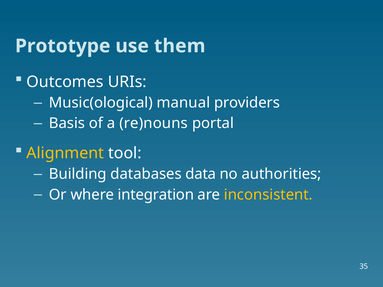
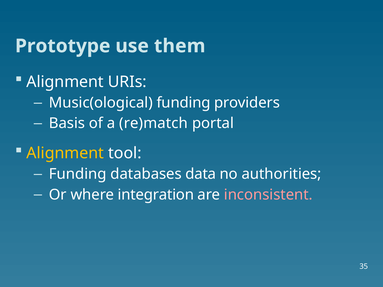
Outcomes: Outcomes -> Alignment (65, 82)
Music(ological manual: manual -> funding (184, 103)
re)nouns: re)nouns -> re)match (154, 123)
Building: Building -> Funding (78, 174)
inconsistent colour: yellow -> pink (268, 195)
